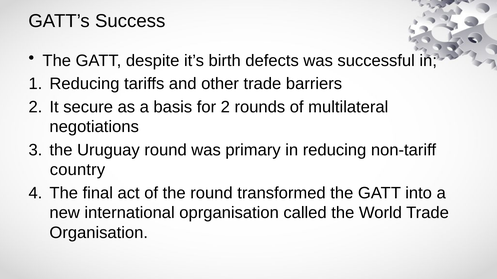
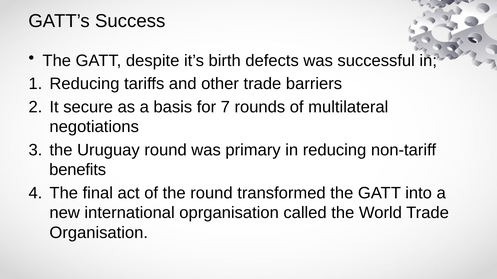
for 2: 2 -> 7 (225, 107)
country: country -> benefits (78, 170)
